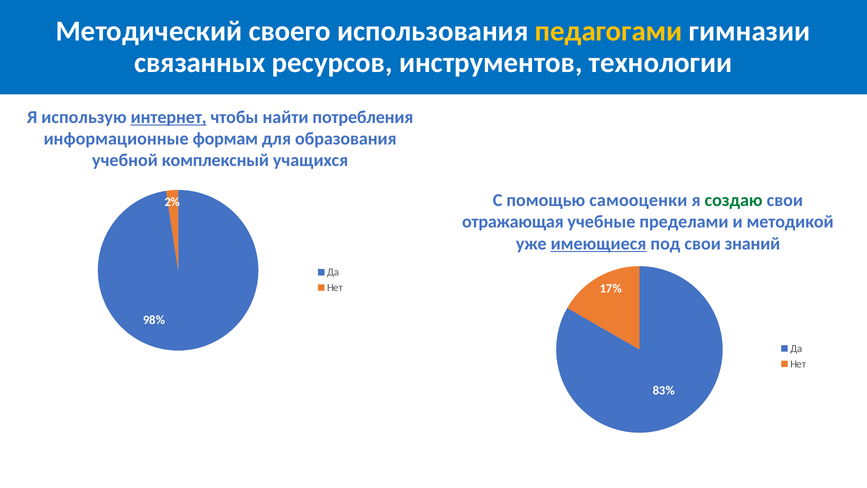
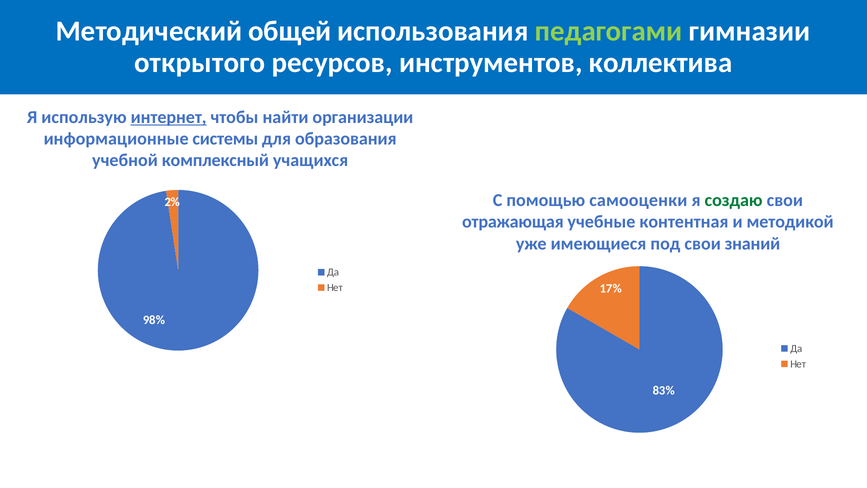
своего: своего -> общей (290, 31)
педагогами colour: yellow -> light green (609, 31)
связанных: связанных -> открытого (200, 63)
технологии: технологии -> коллектива (661, 63)
потребления: потребления -> организации (363, 117)
формам: формам -> системы (225, 139)
пределами: пределами -> контентная (684, 222)
имеющиеся underline: present -> none (598, 244)
